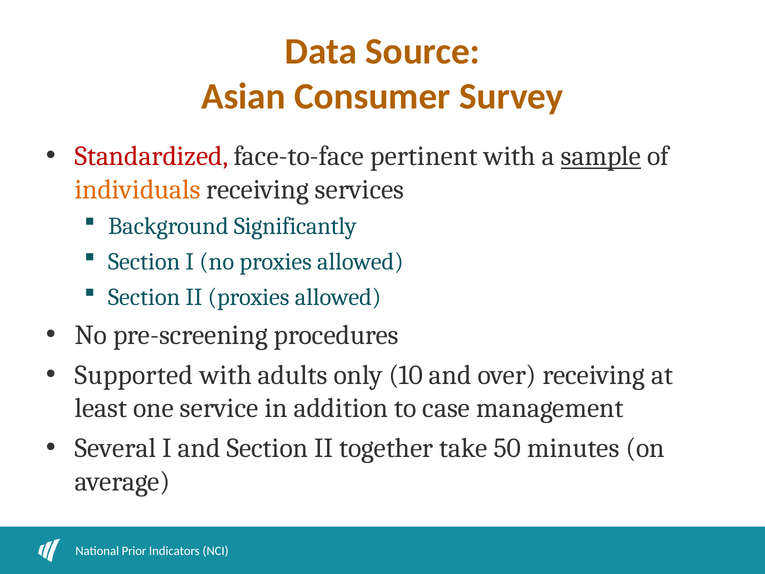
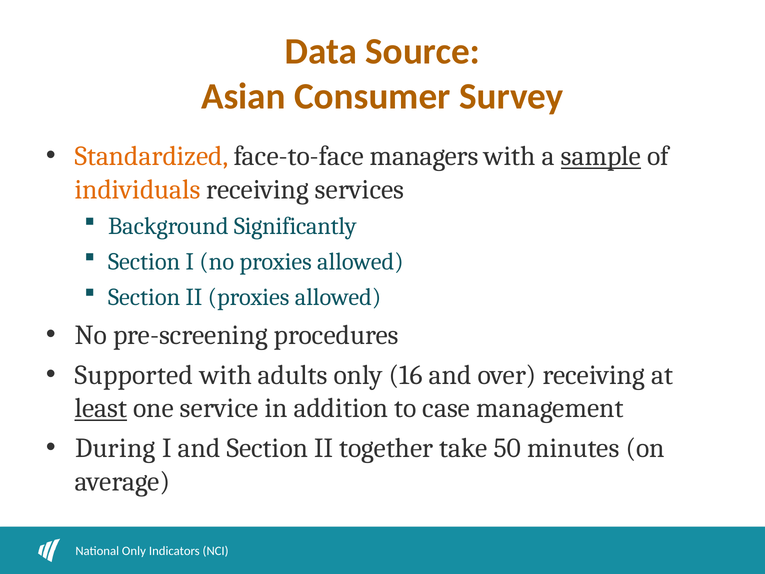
Standardized colour: red -> orange (151, 156)
pertinent: pertinent -> managers (424, 156)
10: 10 -> 16 (406, 375)
least underline: none -> present (101, 408)
Several: Several -> During (115, 448)
National Prior: Prior -> Only (134, 551)
